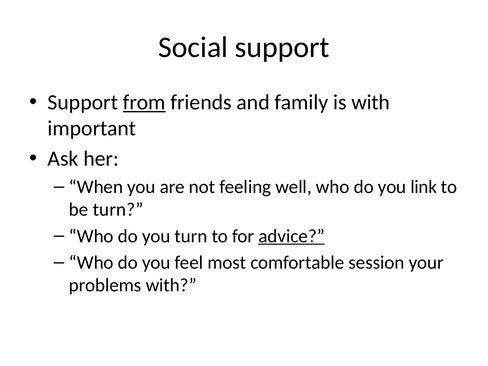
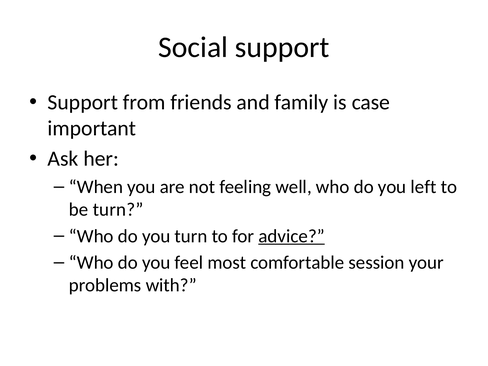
from underline: present -> none (144, 102)
is with: with -> case (371, 102)
link: link -> left (424, 187)
